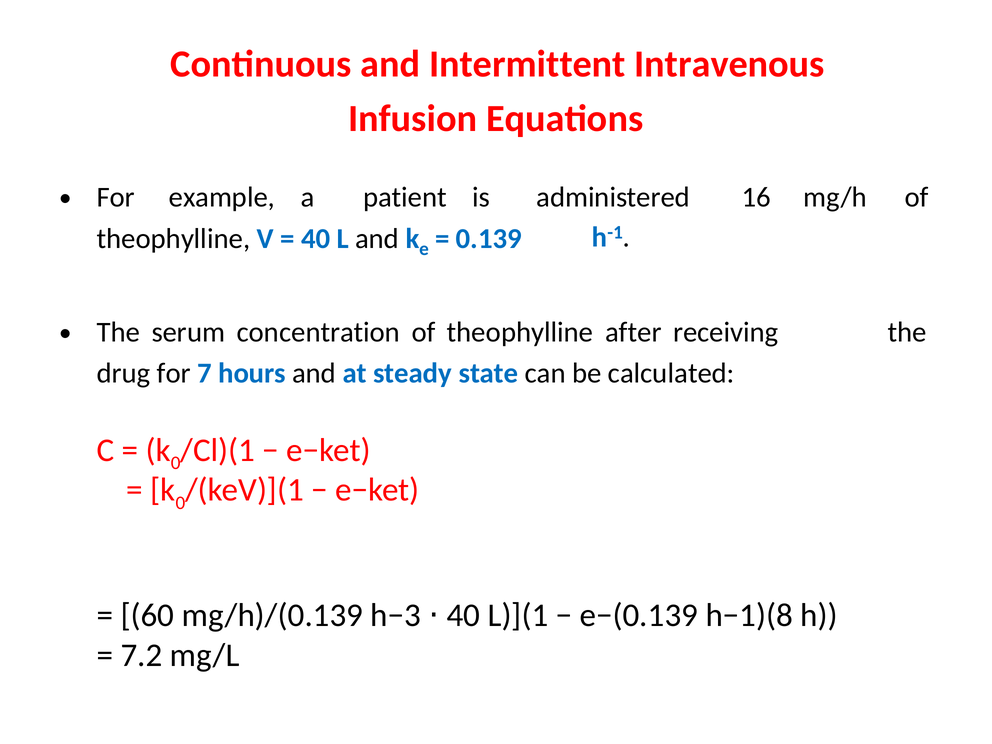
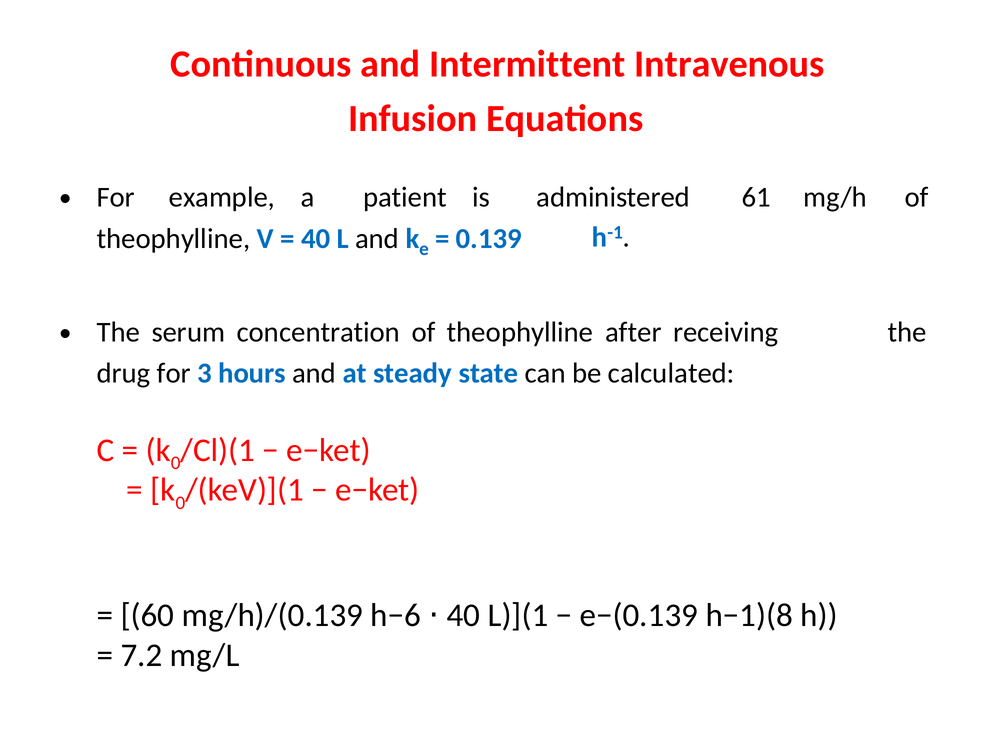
16: 16 -> 61 (756, 197)
7: 7 -> 3 (204, 373)
h−3: h−3 -> h−6 (396, 615)
